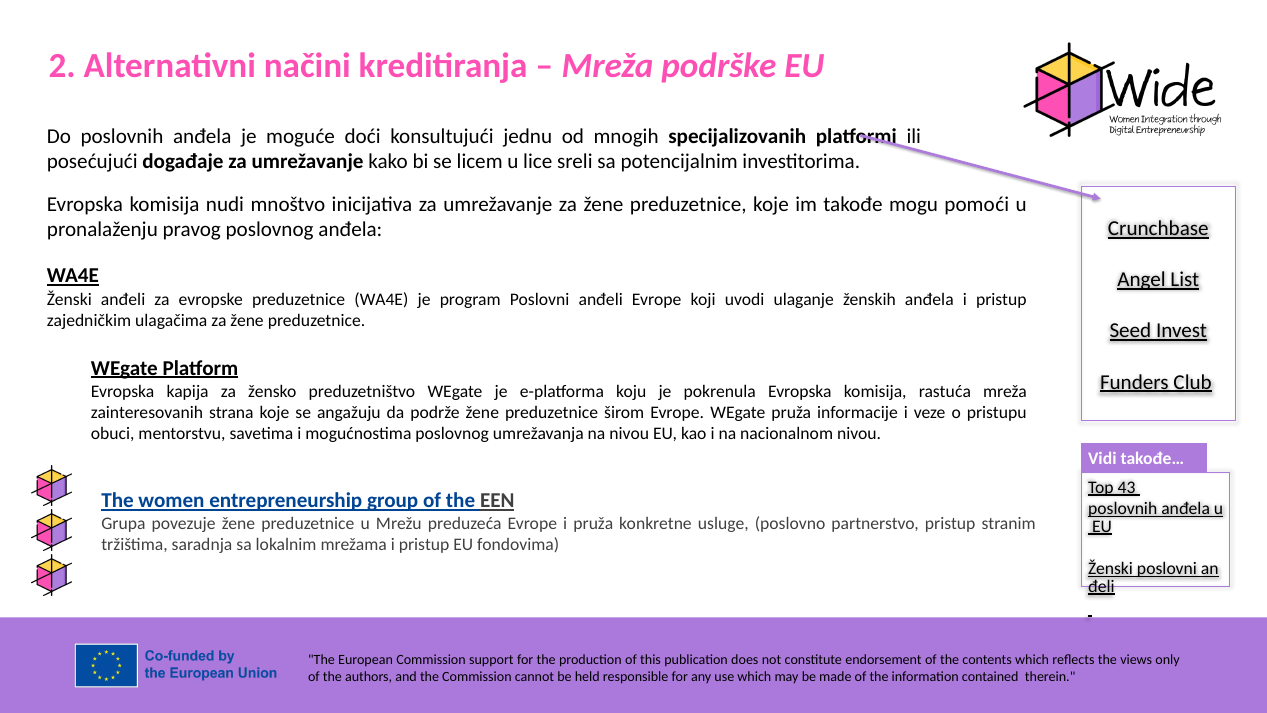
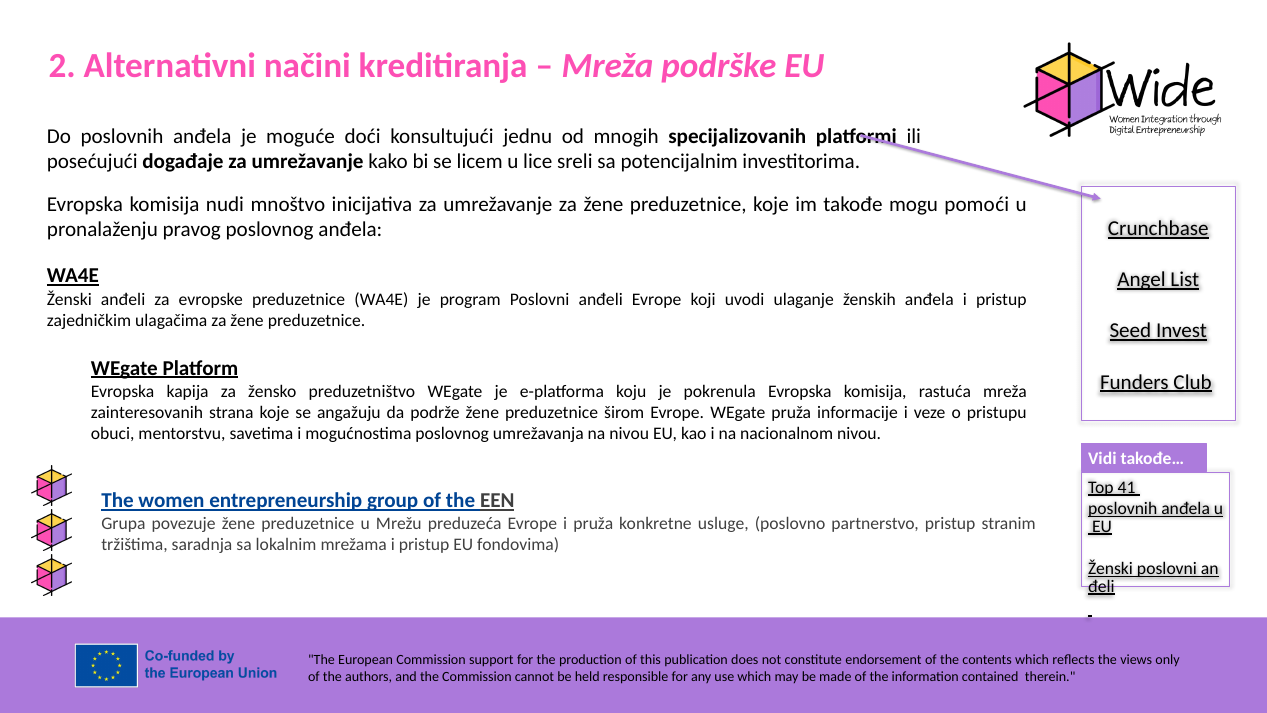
43: 43 -> 41 (1127, 487)
